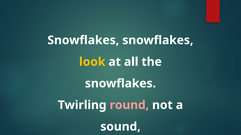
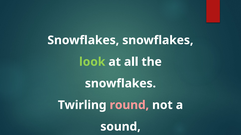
look colour: yellow -> light green (92, 62)
